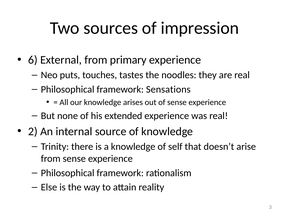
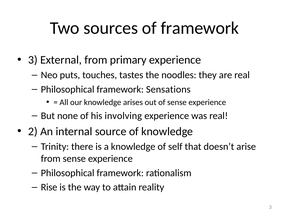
of impression: impression -> framework (200, 28)
6: 6 -> 3 (33, 60)
extended: extended -> involving (123, 116)
Else: Else -> Rise (49, 187)
